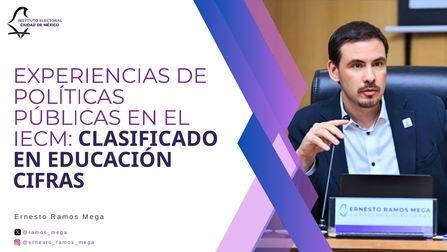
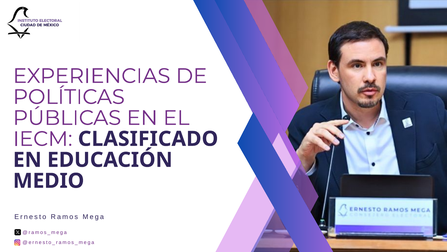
CIFRAS: CIFRAS -> MEDIO (49, 180)
